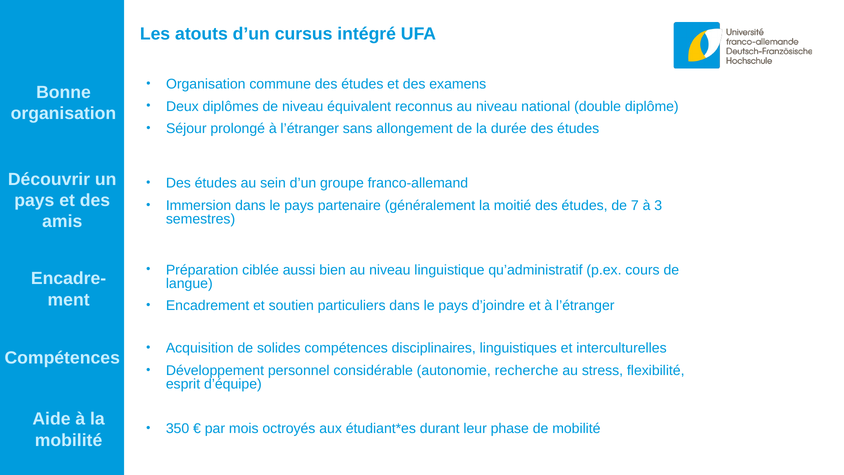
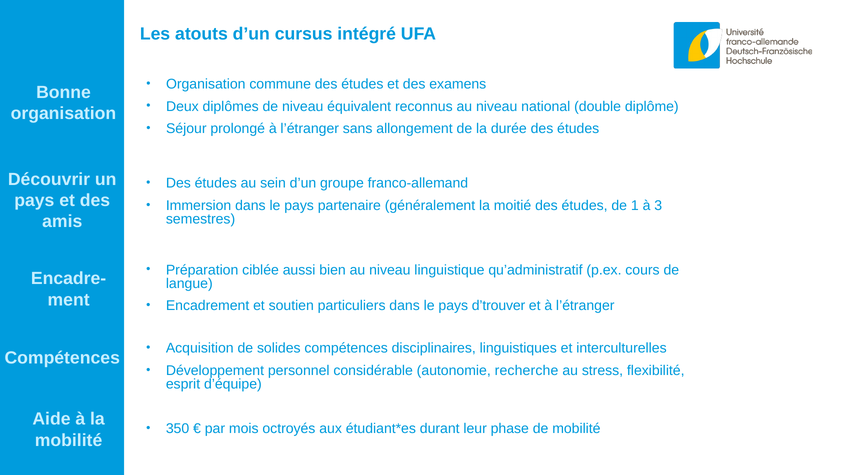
7: 7 -> 1 (635, 205)
d’joindre: d’joindre -> d’trouver (499, 306)
